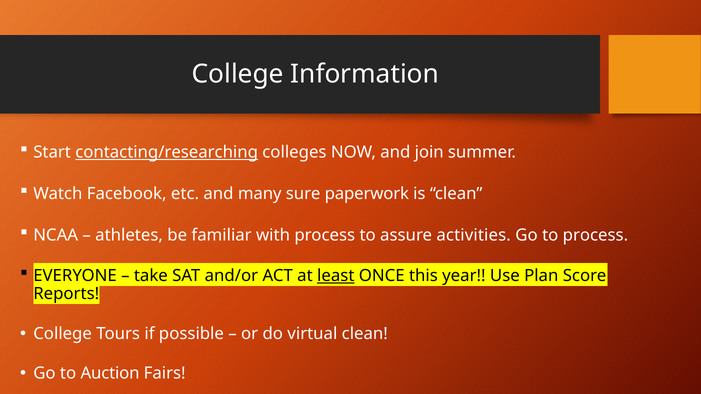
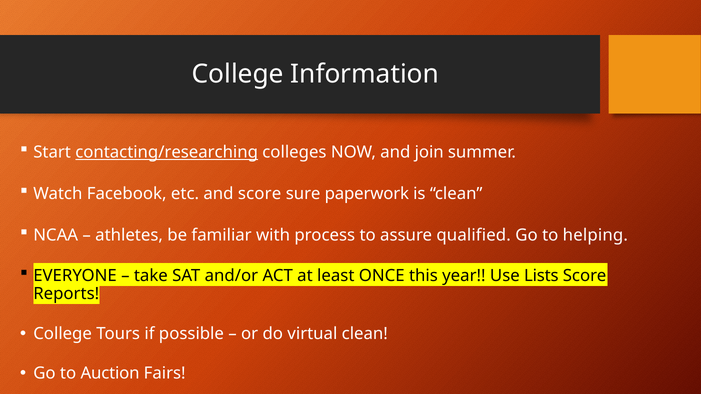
and many: many -> score (260, 194)
activities: activities -> qualified (474, 235)
to process: process -> helping (595, 235)
least underline: present -> none (336, 276)
Plan: Plan -> Lists (541, 276)
